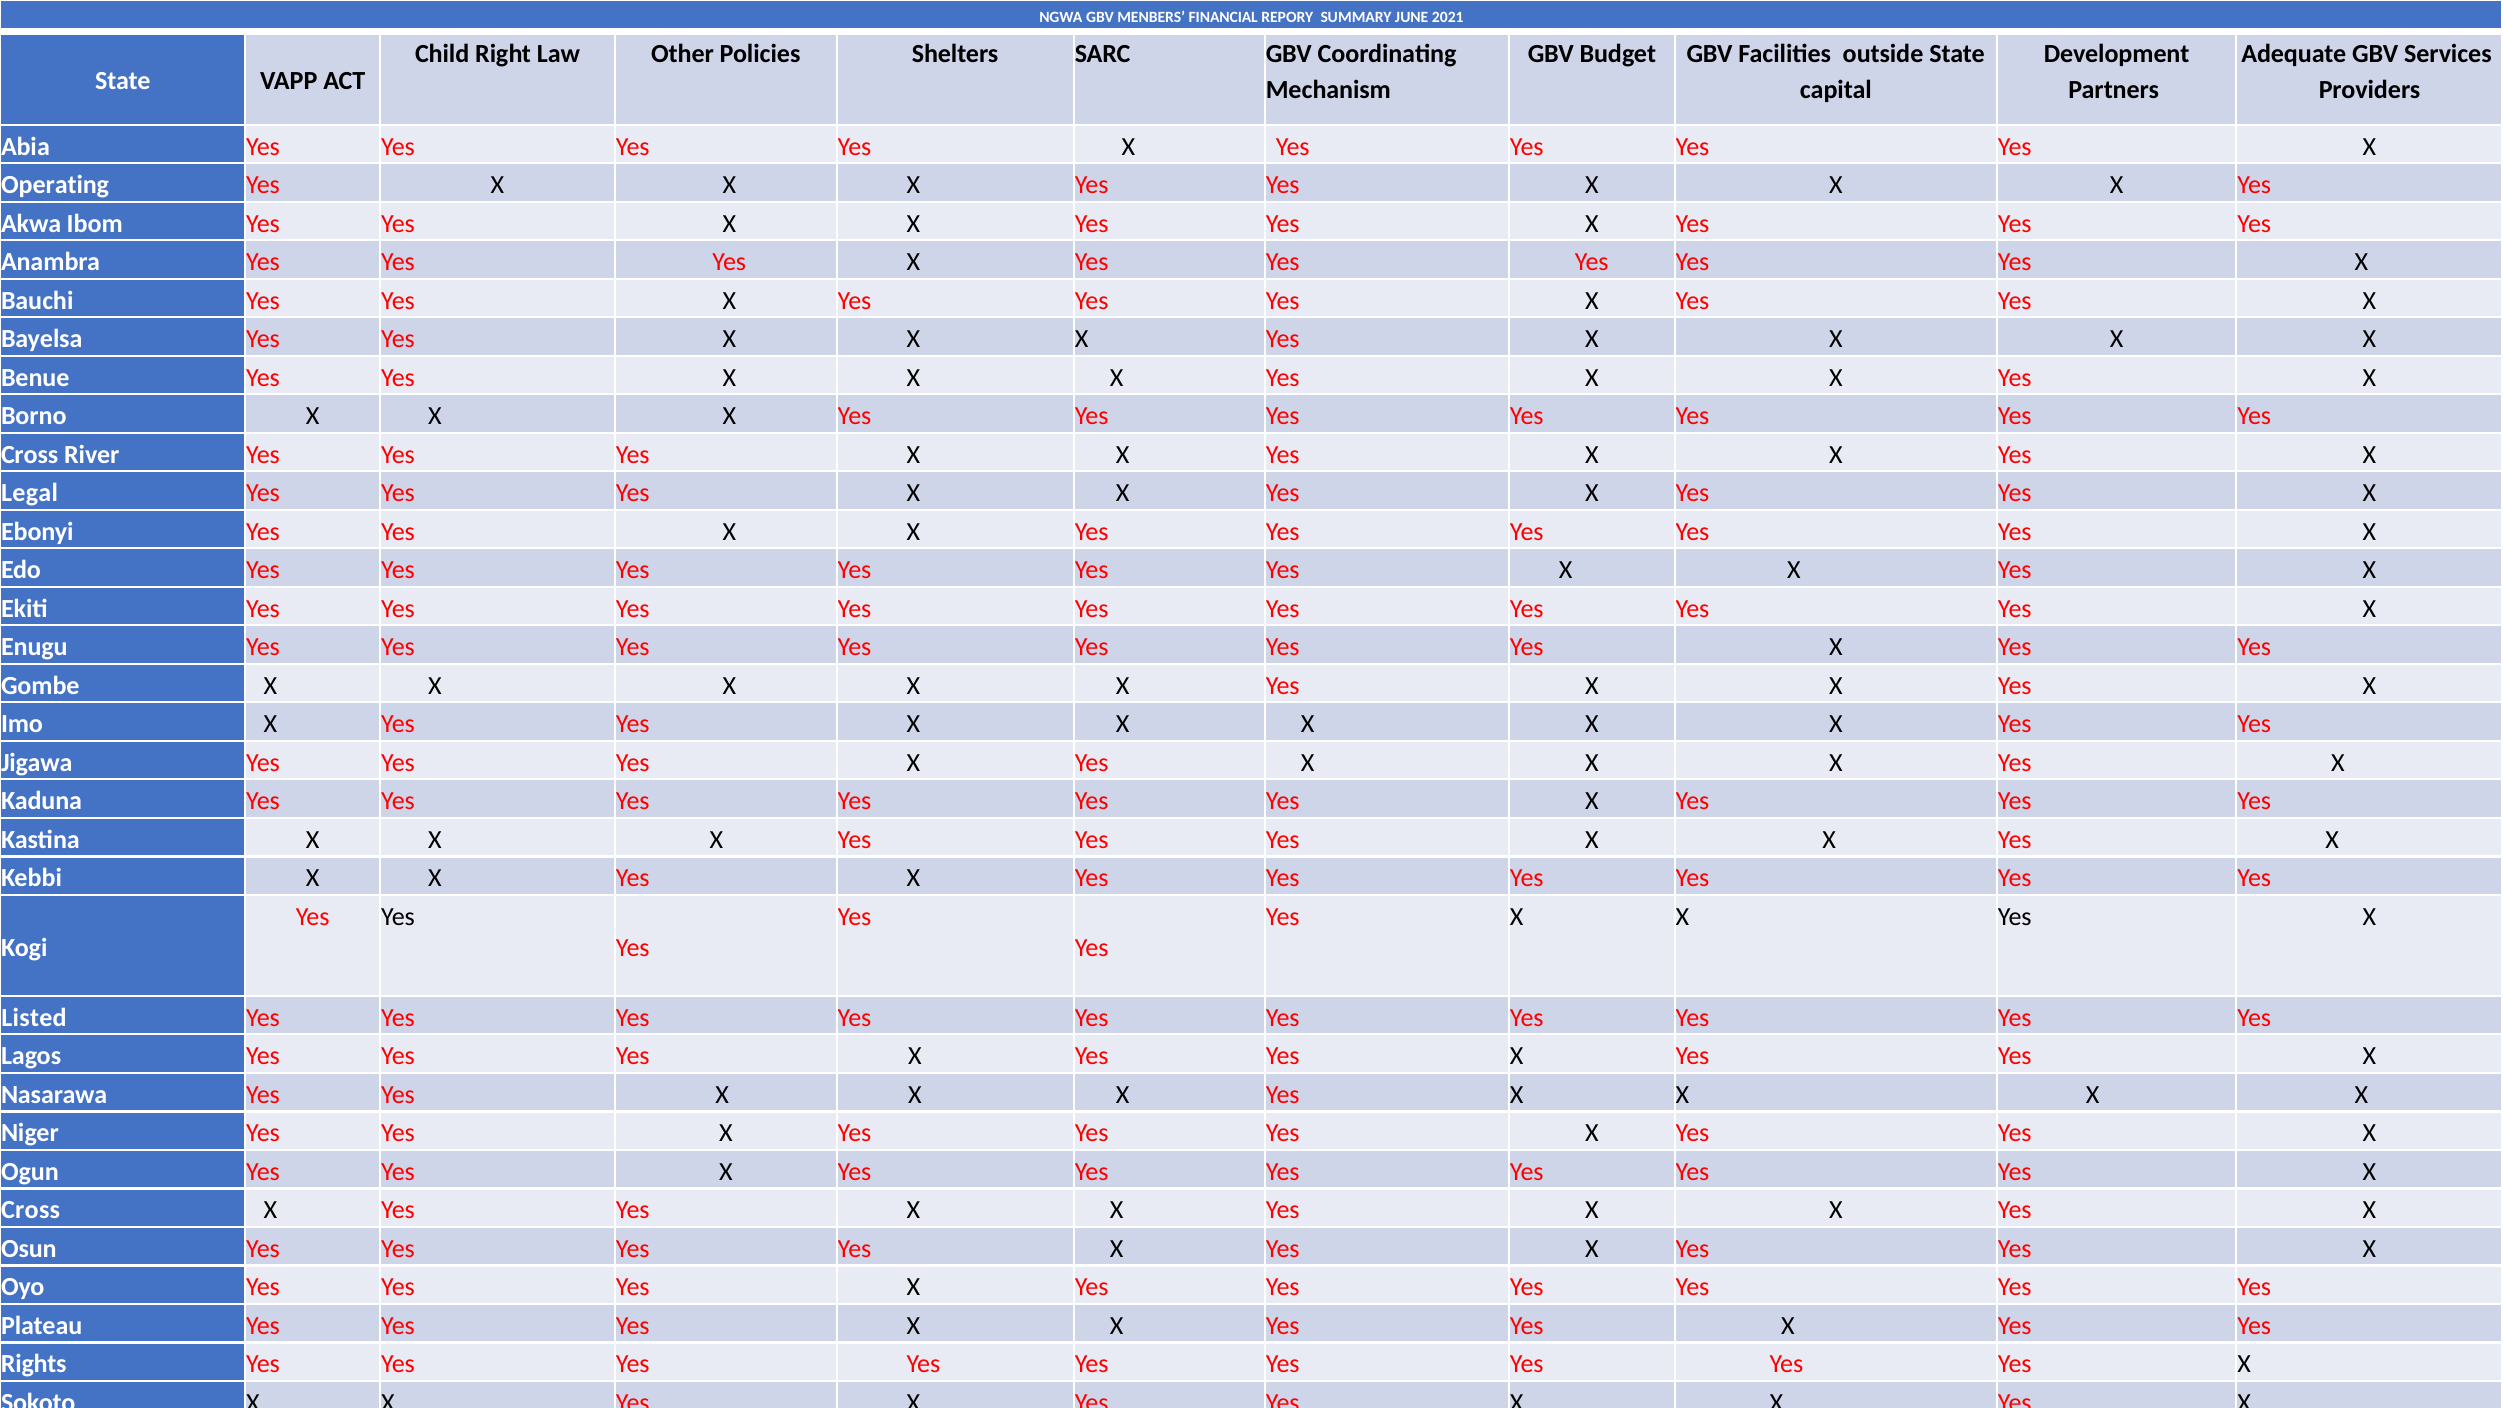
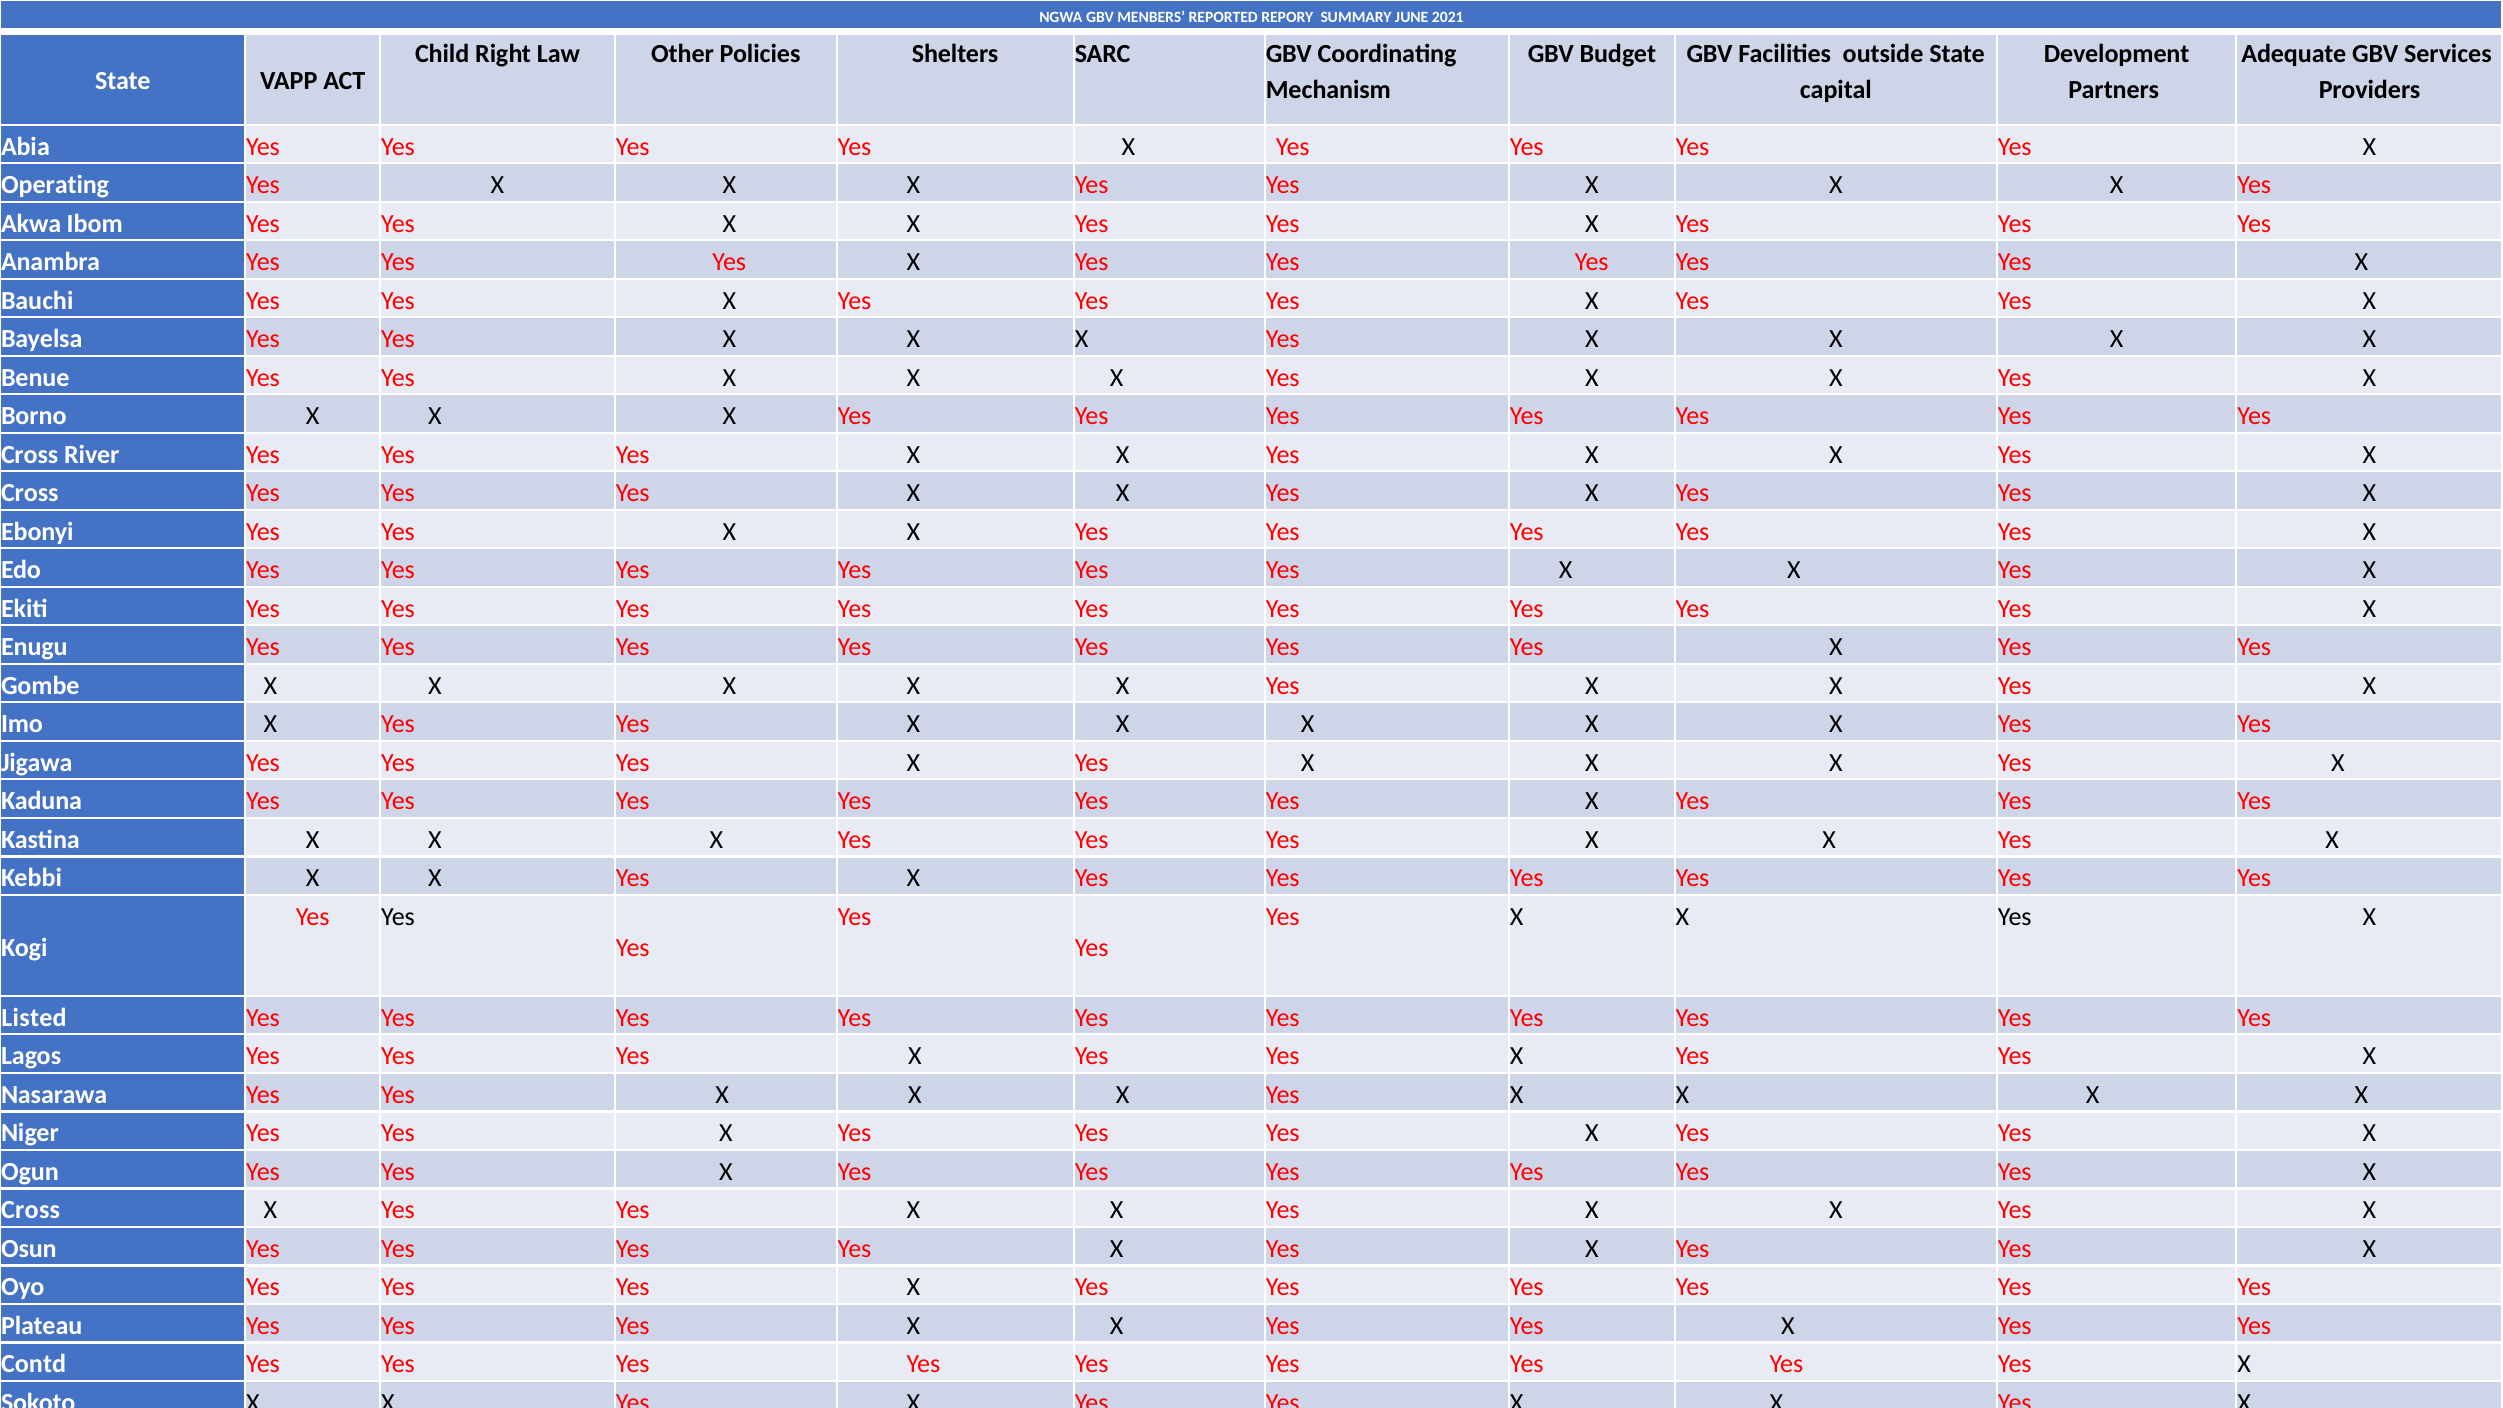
FINANCIAL: FINANCIAL -> REPORTED (1223, 17)
Legal: Legal -> Cross (30, 493)
Rights: Rights -> Contd (34, 1364)
